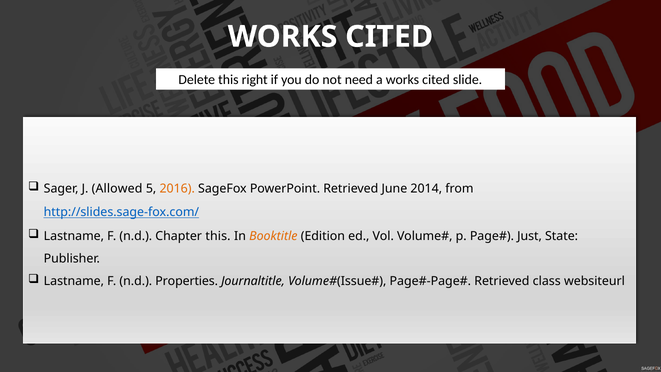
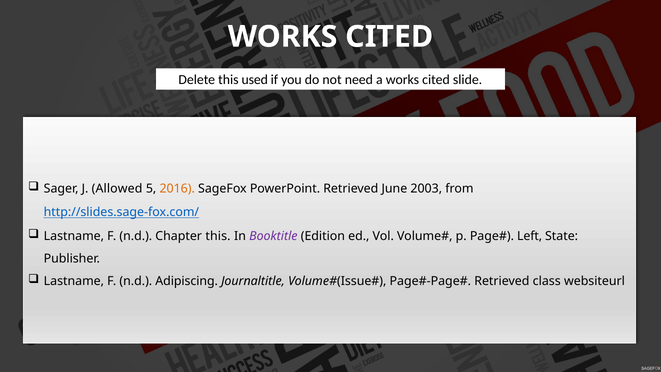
right: right -> used (255, 80)
2014: 2014 -> 2003 (426, 189)
Booktitle colour: orange -> purple (273, 236)
Just: Just -> Left (530, 236)
Properties: Properties -> Adipiscing (187, 281)
